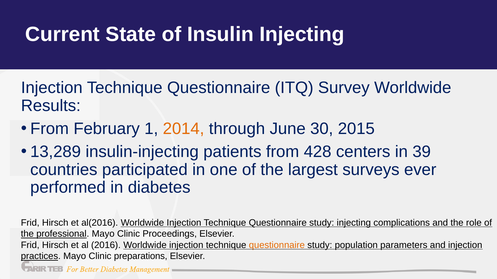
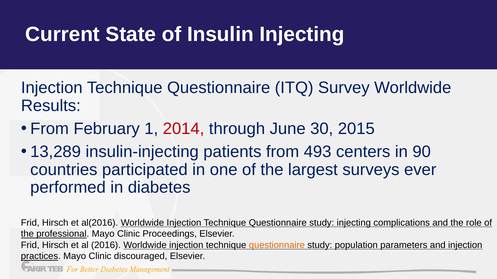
2014 colour: orange -> red (184, 129)
428: 428 -> 493 (318, 152)
39: 39 -> 90 (422, 152)
preparations: preparations -> discouraged (141, 257)
